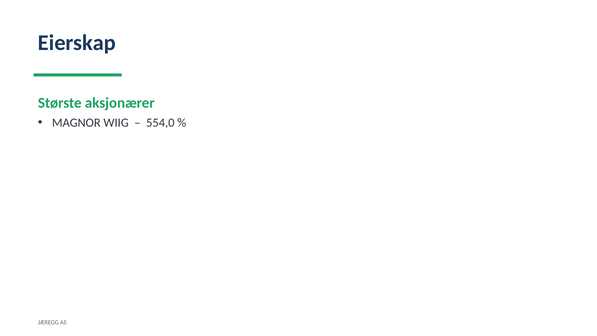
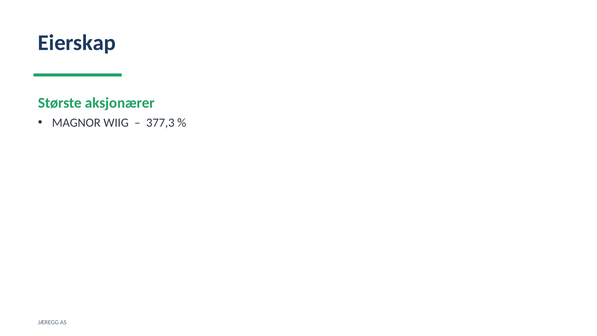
554,0: 554,0 -> 377,3 (160, 123)
